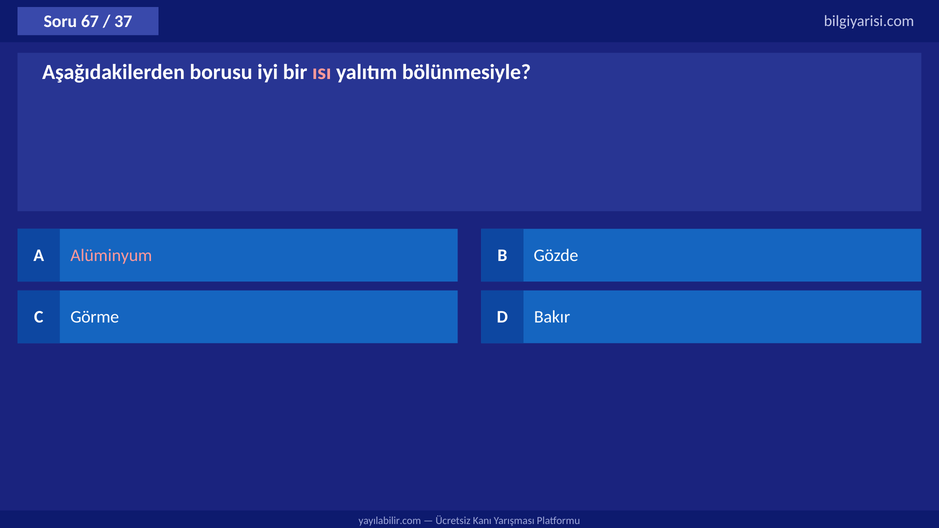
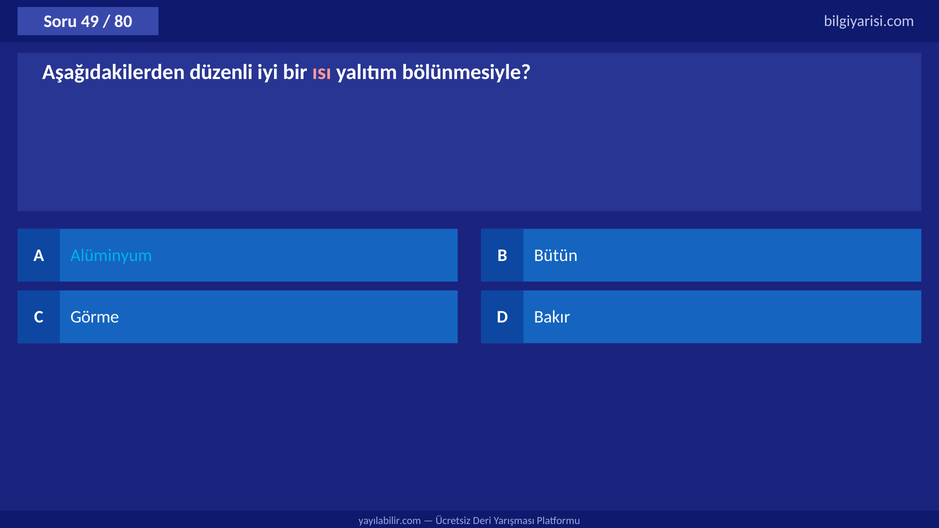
67: 67 -> 49 (90, 21)
37: 37 -> 80 (123, 21)
borusu: borusu -> düzenli (221, 72)
Alüminyum colour: pink -> light blue (111, 256)
Gözde: Gözde -> Bütün (556, 256)
Kanı: Kanı -> Deri (482, 521)
